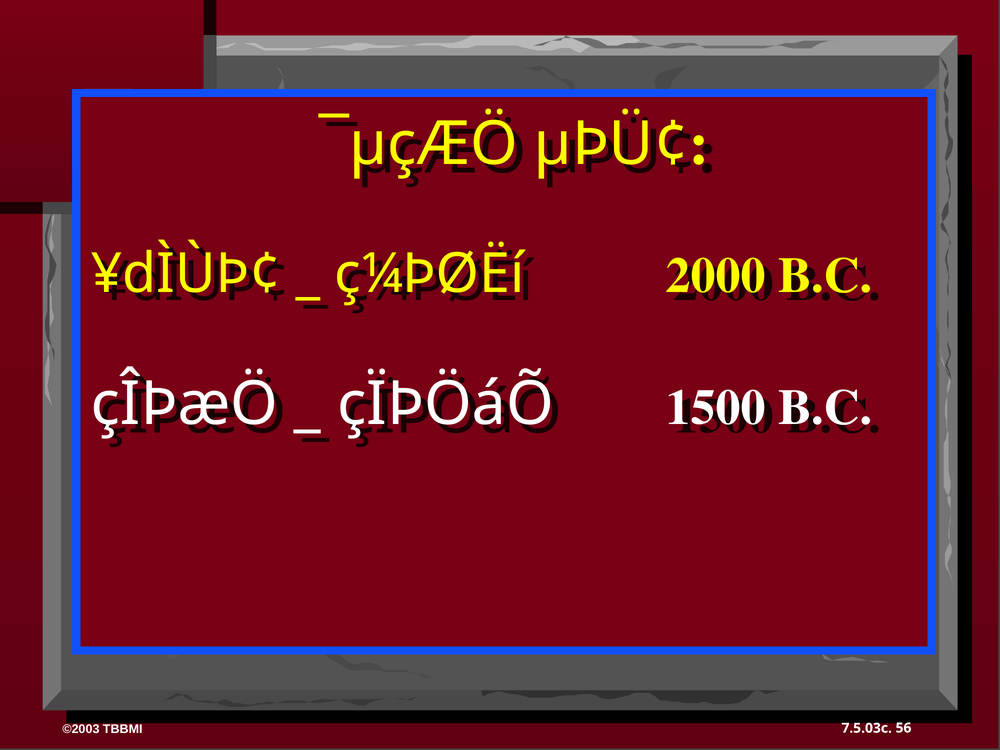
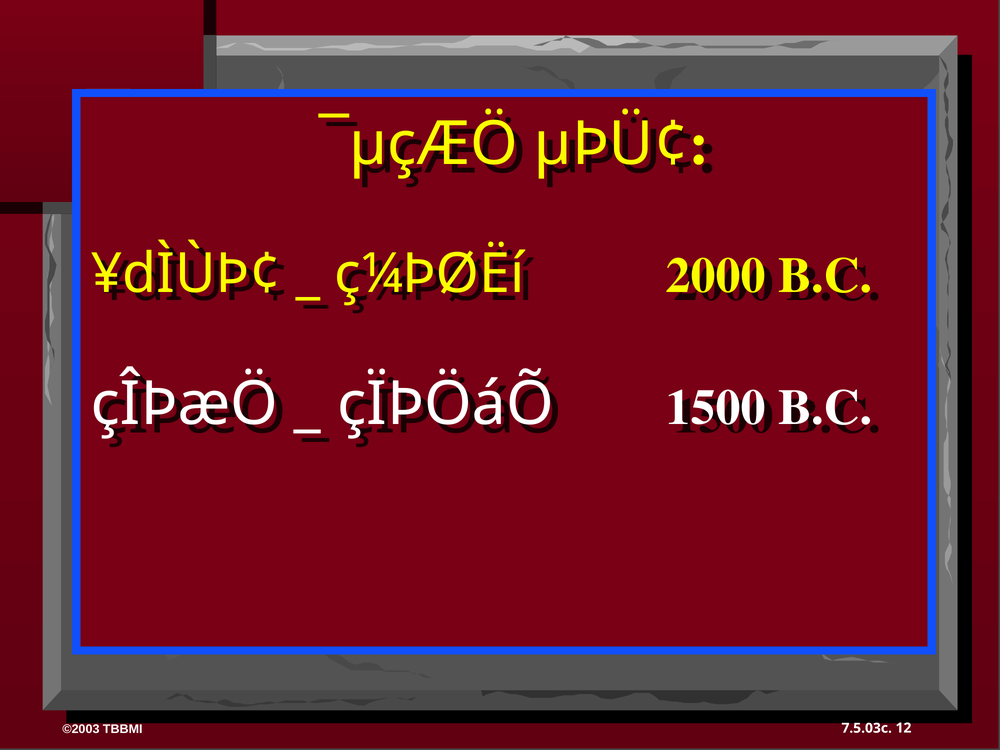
56: 56 -> 12 (904, 728)
